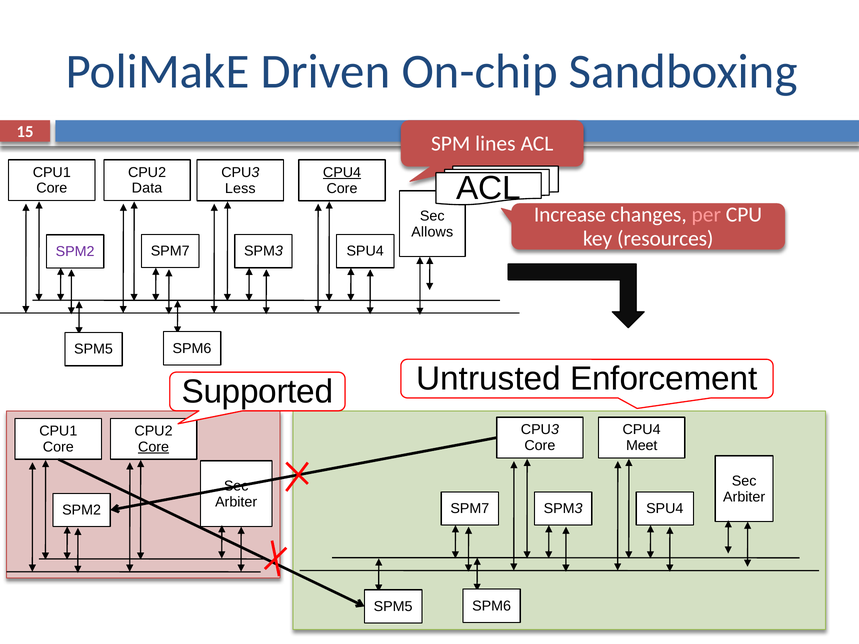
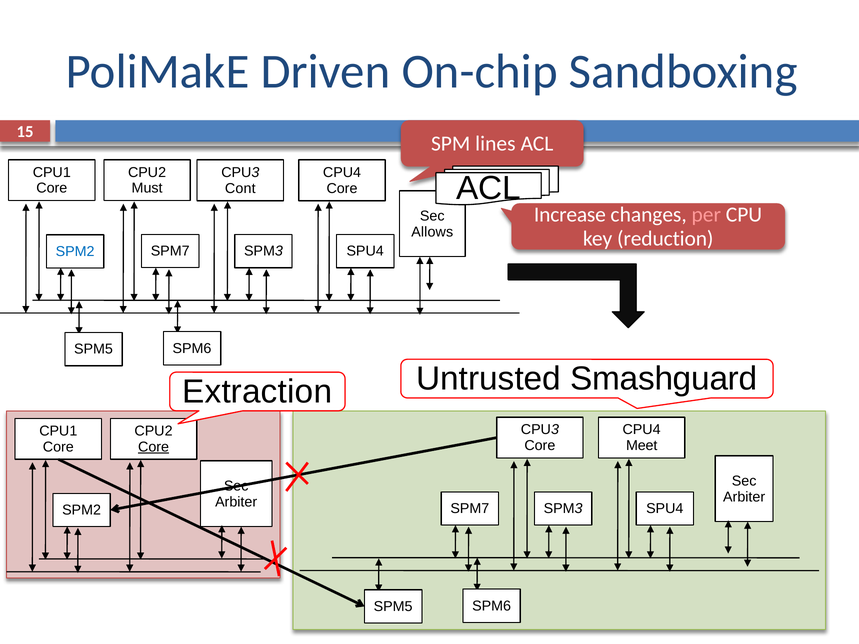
CPU4 underline: present -> none (342, 172)
Data: Data -> Must (147, 188)
Less: Less -> Cont (240, 188)
resources: resources -> reduction (665, 239)
SPM2 colour: purple -> blue (75, 252)
Supported: Supported -> Extraction (257, 392)
Enforcement: Enforcement -> Smashguard (664, 379)
